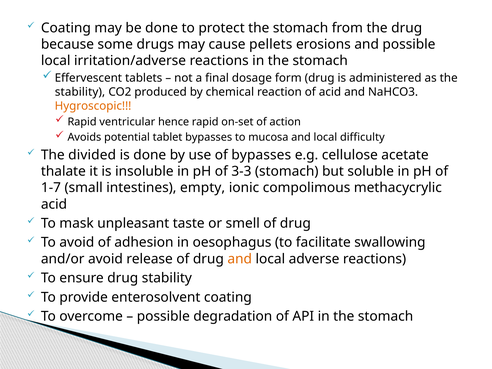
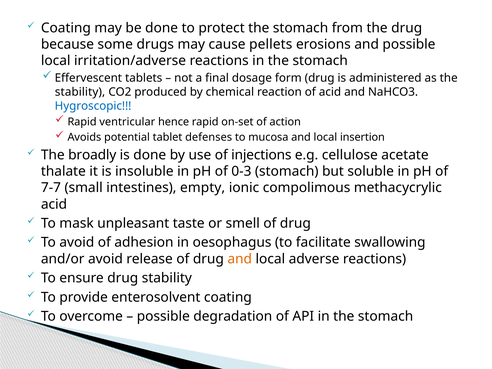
Hygroscopic colour: orange -> blue (93, 106)
tablet bypasses: bypasses -> defenses (209, 137)
difficulty: difficulty -> insertion (362, 137)
divided: divided -> broadly (92, 155)
of bypasses: bypasses -> injections (261, 155)
3-3: 3-3 -> 0-3 (241, 171)
1-7: 1-7 -> 7-7 (51, 188)
